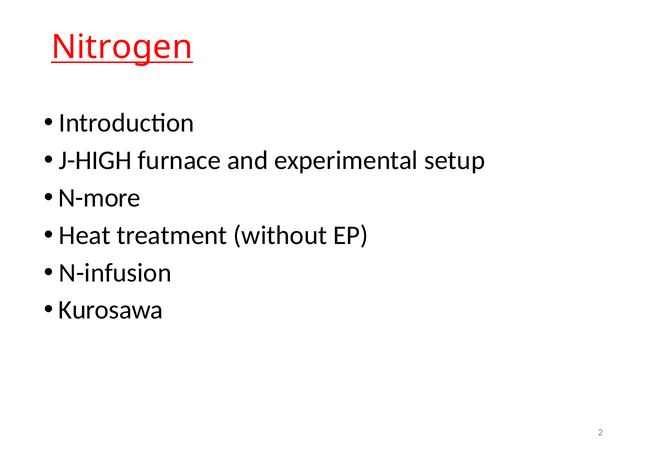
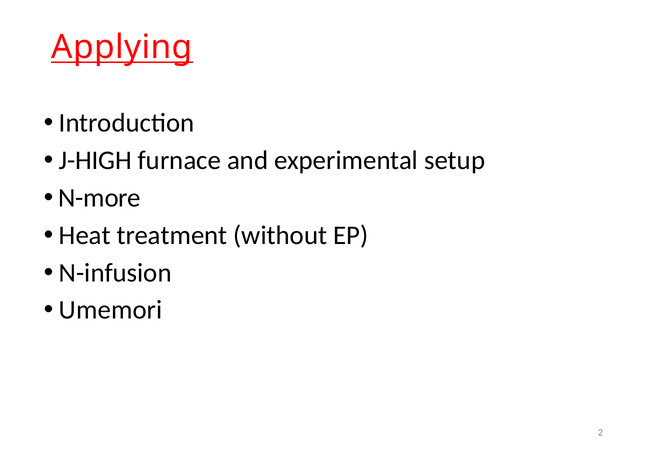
Nitrogen: Nitrogen -> Applying (122, 47)
Kurosawa: Kurosawa -> Umemori (111, 310)
